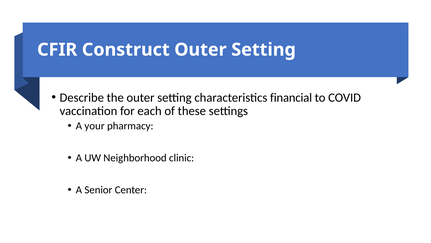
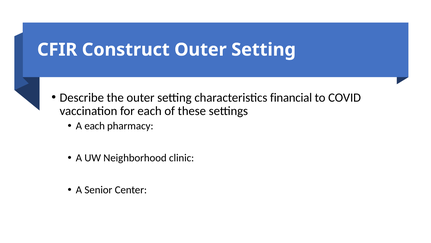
A your: your -> each (95, 126)
